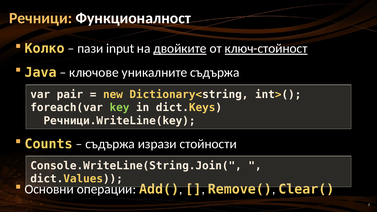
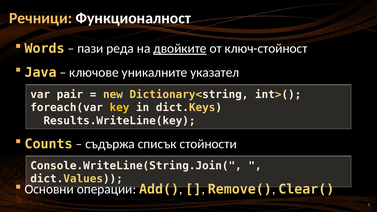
Колко: Колко -> Words (45, 49)
input: input -> реда (120, 49)
ключ-стойност underline: present -> none (266, 49)
уникалните съдържа: съдържа -> указател (215, 72)
key colour: light green -> yellow (120, 108)
Речници.WriteLine(key: Речници.WriteLine(key -> Results.WriteLine(key (120, 121)
изрази: изрази -> списък (157, 144)
